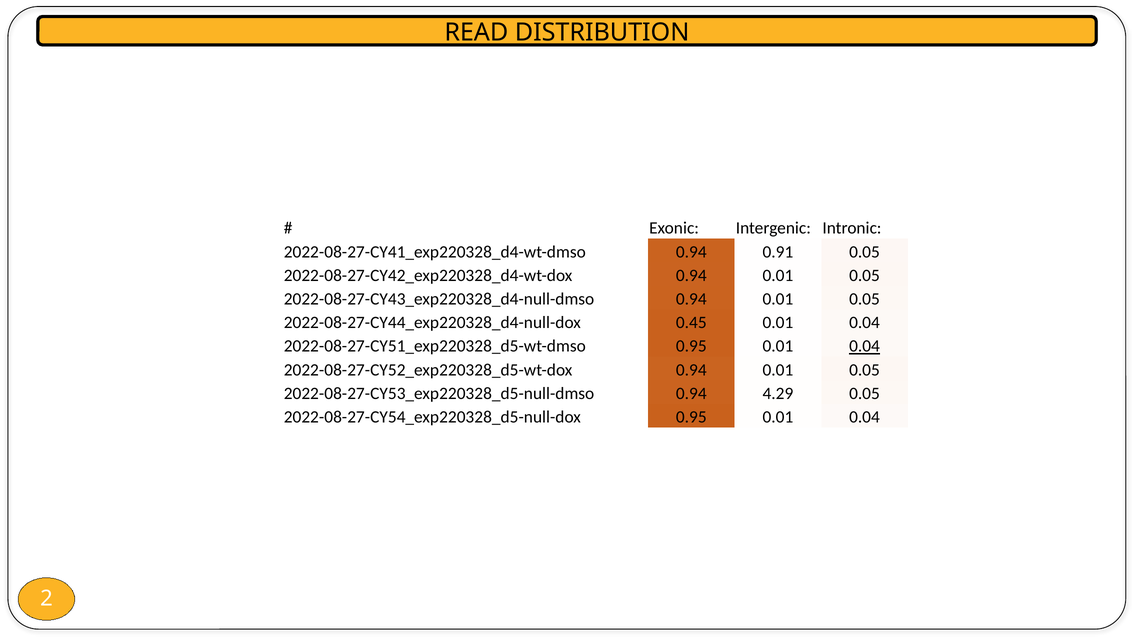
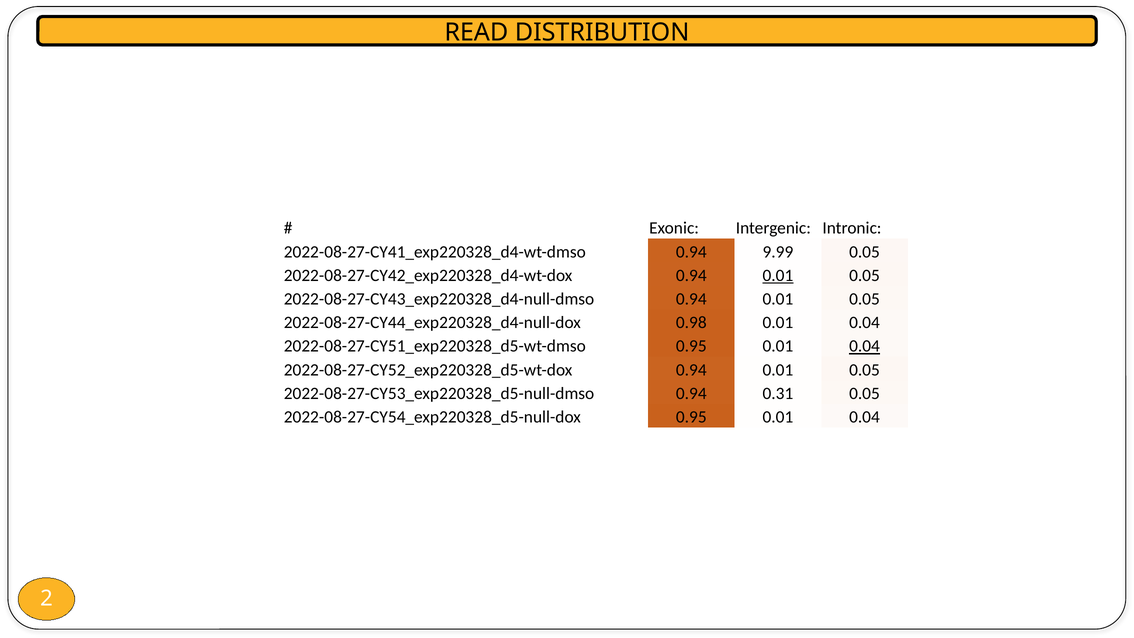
0.91: 0.91 -> 9.99 (778, 252)
0.01 underline: none -> present (778, 275)
0.45: 0.45 -> 0.98 (691, 323)
4.29: 4.29 -> 0.31 (778, 393)
